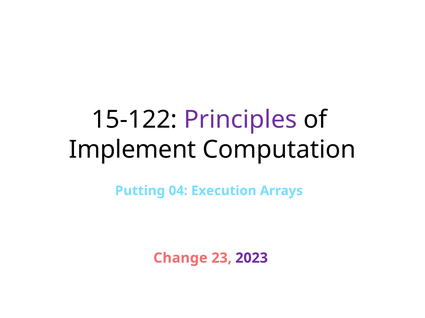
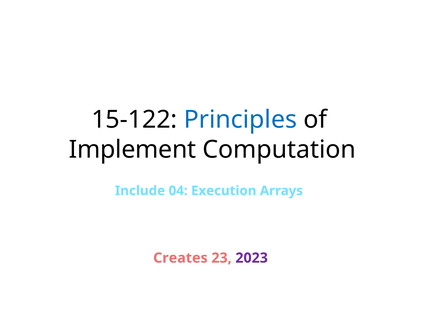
Principles colour: purple -> blue (240, 120)
Putting: Putting -> Include (140, 191)
Change: Change -> Creates (180, 259)
